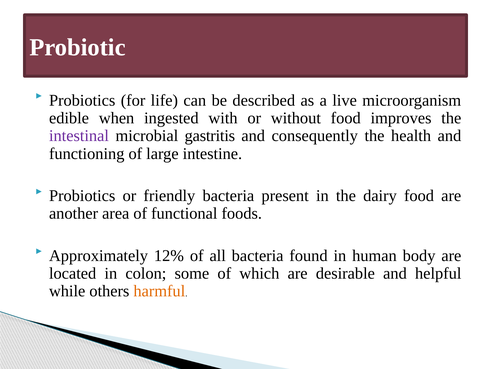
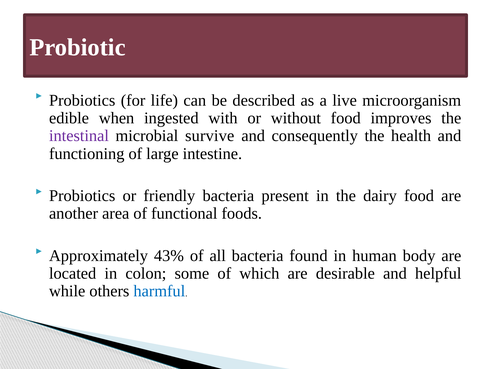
gastritis: gastritis -> survive (210, 136)
12%: 12% -> 43% (169, 255)
harmful colour: orange -> blue (159, 291)
